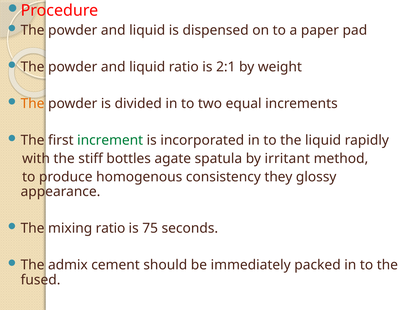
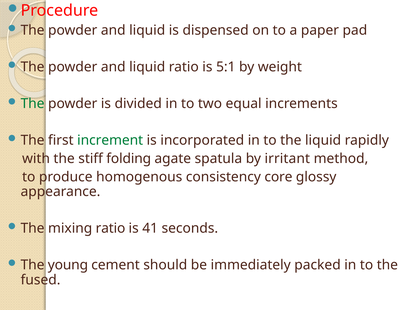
2:1: 2:1 -> 5:1 (226, 67)
The colour: orange -> green (33, 103)
bottles: bottles -> folding (129, 158)
they: they -> core (278, 177)
75: 75 -> 41 (150, 228)
admix: admix -> young (68, 265)
